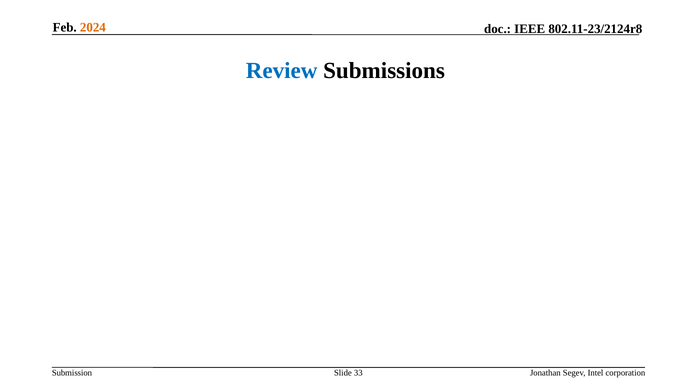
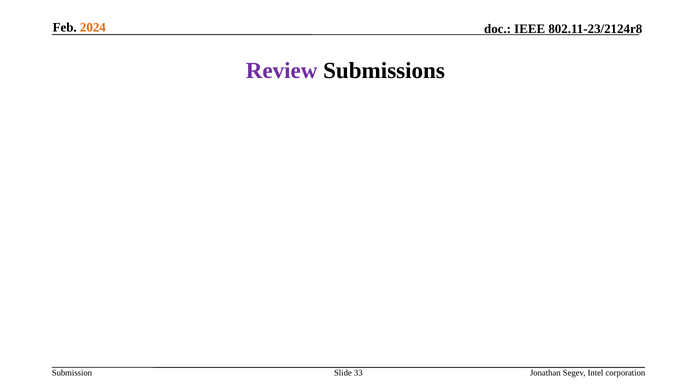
Review colour: blue -> purple (282, 71)
